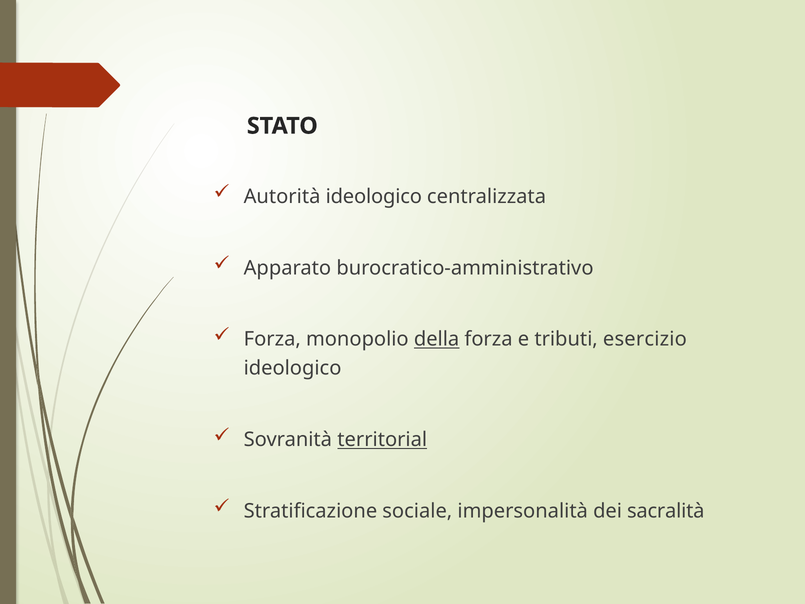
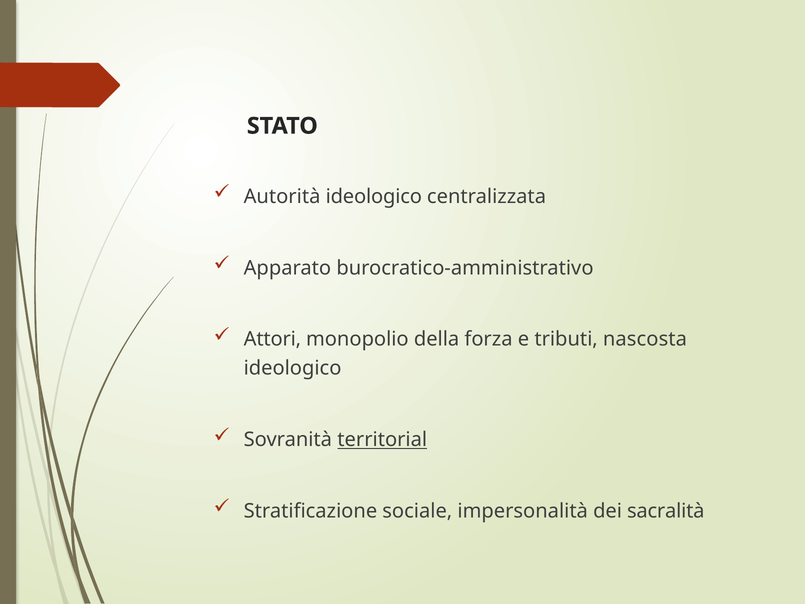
Forza: Forza -> Attori (272, 339)
della underline: present -> none (437, 339)
esercizio: esercizio -> nascosta (645, 339)
